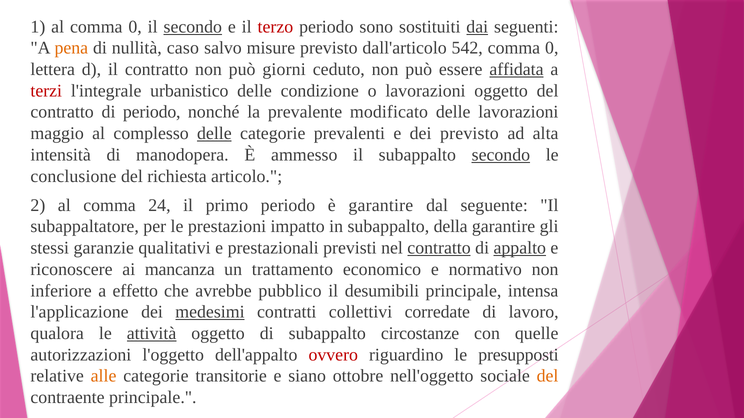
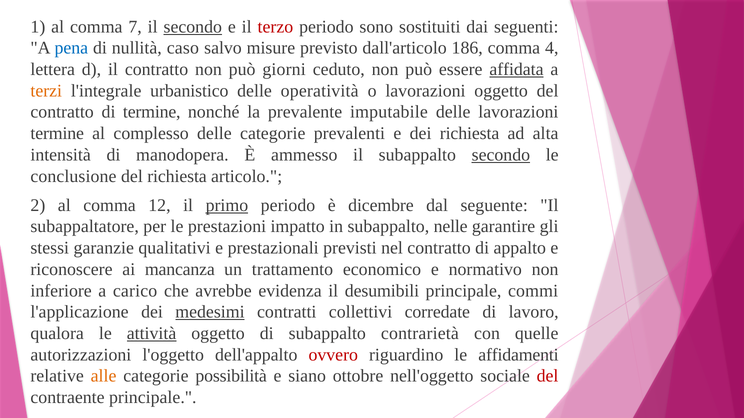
al comma 0: 0 -> 7 (135, 27)
dai underline: present -> none (477, 27)
pena colour: orange -> blue (71, 48)
542: 542 -> 186 (467, 48)
0: 0 -> 4 (552, 48)
terzi colour: red -> orange (46, 91)
condizione: condizione -> operatività (320, 91)
di periodo: periodo -> termine (152, 112)
modificato: modificato -> imputabile (389, 112)
maggio: maggio -> termine (57, 134)
delle underline: present -> none (214, 134)
dei previsto: previsto -> richiesta (470, 134)
24: 24 -> 12 (159, 205)
primo underline: none -> present (227, 205)
è garantire: garantire -> dicembre (381, 205)
della: della -> nelle (451, 227)
contratto underline: present -> none (439, 248)
appalto underline: present -> none (520, 248)
effetto: effetto -> carico (135, 291)
pubblico: pubblico -> evidenza (290, 291)
intensa: intensa -> commi (533, 291)
circostanze: circostanze -> contrarietà (420, 334)
presupposti: presupposti -> affidamenti (518, 355)
transitorie: transitorie -> possibilità (231, 377)
del colour: orange -> red (548, 377)
